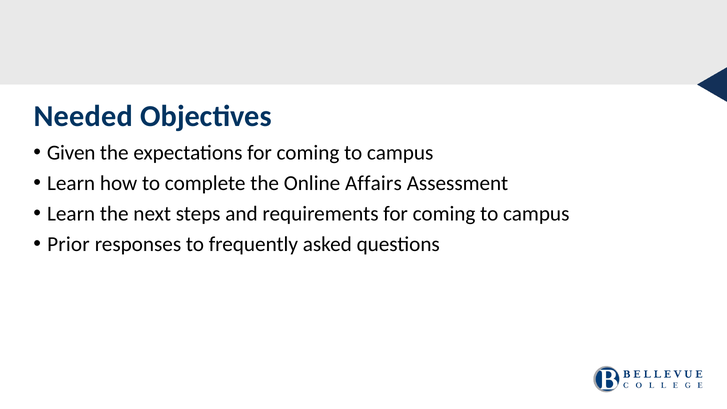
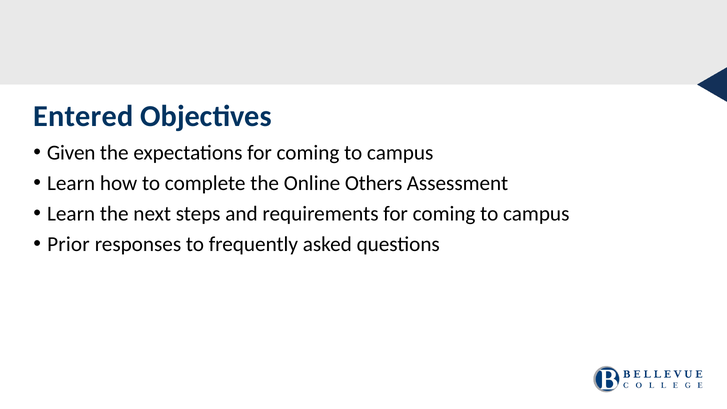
Needed: Needed -> Entered (83, 116)
Affairs: Affairs -> Others (374, 183)
